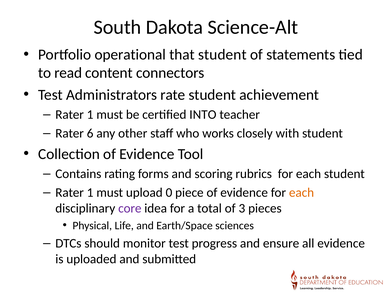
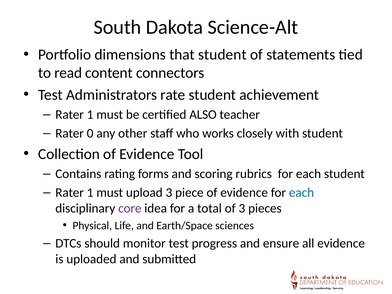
operational: operational -> dimensions (130, 55)
INTO: INTO -> ALSO (203, 115)
6: 6 -> 0 (90, 133)
upload 0: 0 -> 3 (169, 193)
each colour: orange -> blue (302, 193)
